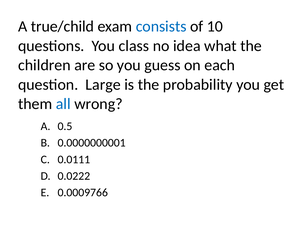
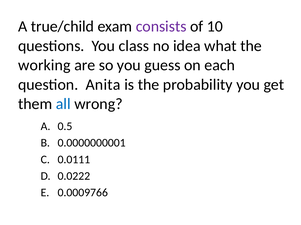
consists colour: blue -> purple (161, 27)
children: children -> working (44, 65)
Large: Large -> Anita (103, 85)
